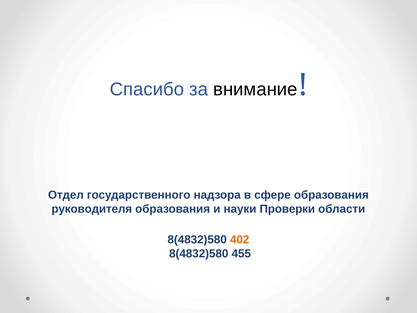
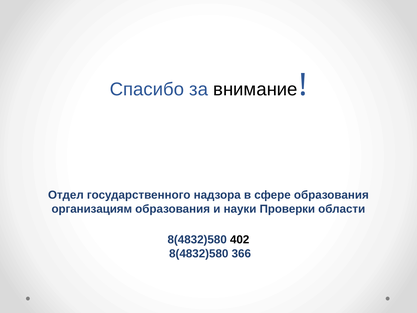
руководителя: руководителя -> организациям (92, 209)
402 colour: orange -> black (240, 239)
455: 455 -> 366 (241, 253)
